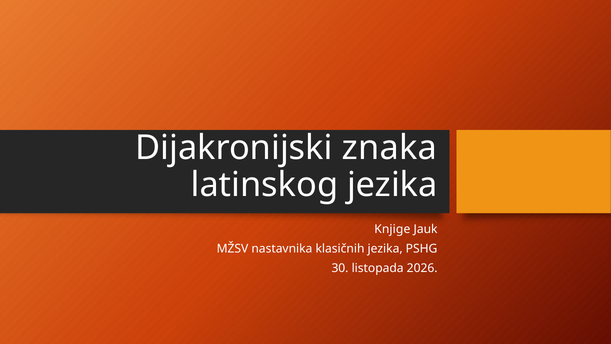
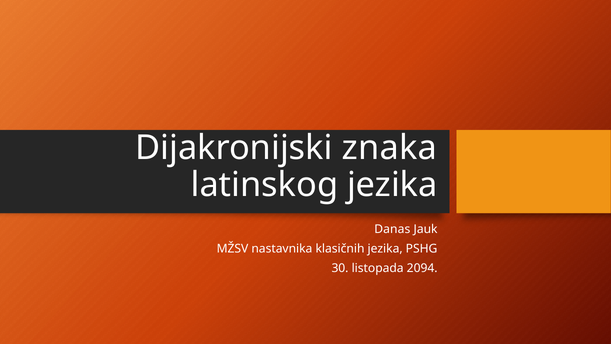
Knjige: Knjige -> Danas (392, 229)
2026: 2026 -> 2094 (422, 268)
